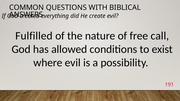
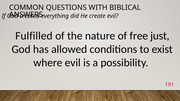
call: call -> just (160, 36)
